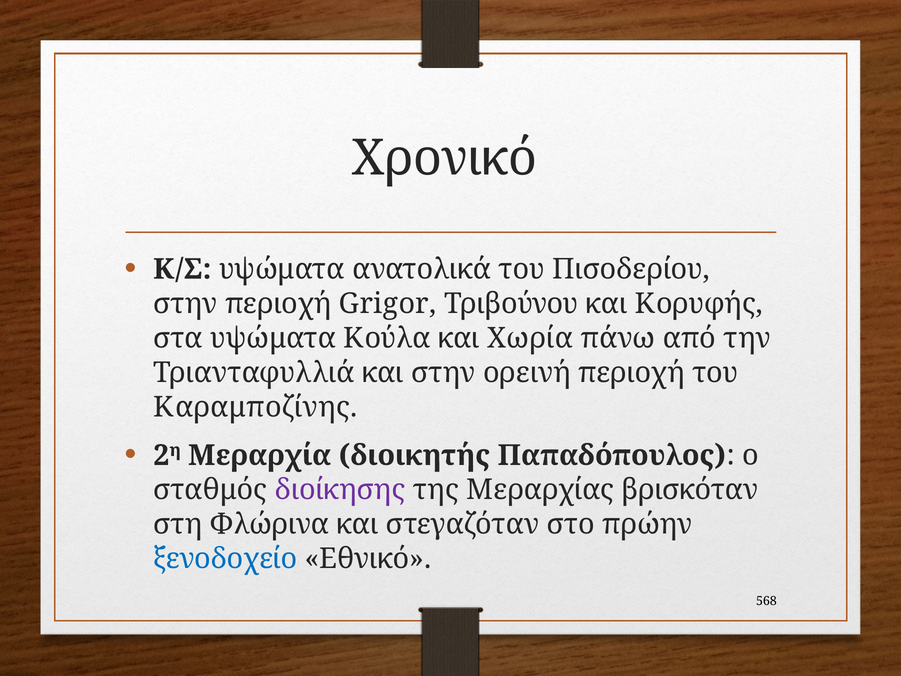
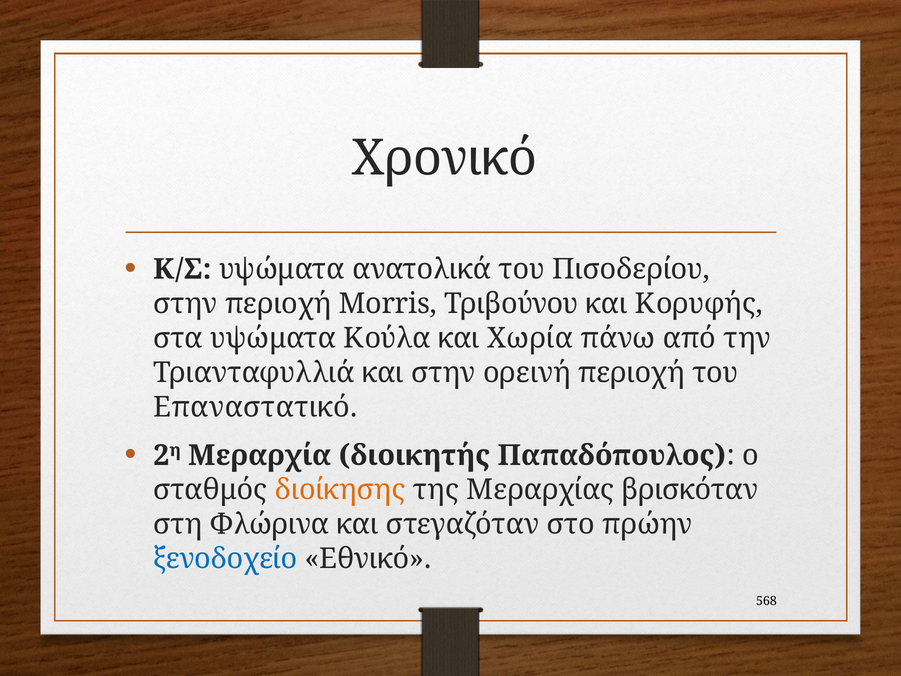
Grigor: Grigor -> Morris (388, 304)
Καραμποζίνης: Καραμποζίνης -> Επαναστατικό (255, 407)
διοίκησης colour: purple -> orange (340, 490)
